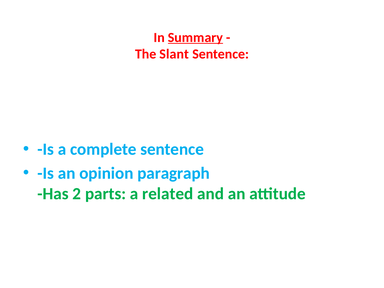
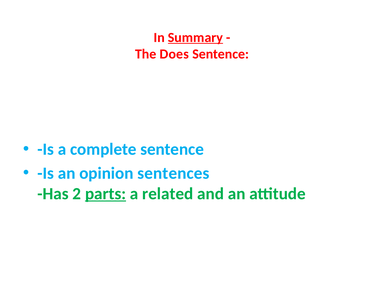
Slant: Slant -> Does (174, 54)
paragraph: paragraph -> sentences (173, 173)
parts underline: none -> present (106, 194)
